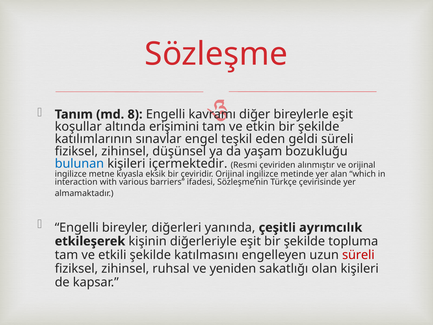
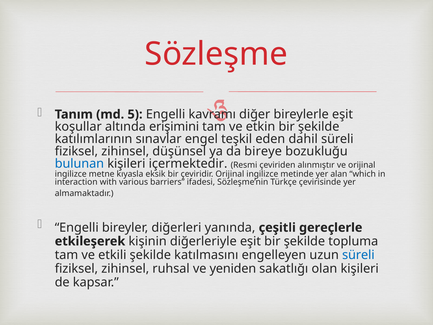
8: 8 -> 5 (135, 114)
geldi: geldi -> dahil (303, 139)
yaşam: yaşam -> bireye (263, 151)
ayrımcılık: ayrımcılık -> gereçlerle (331, 227)
süreli colour: red -> blue (358, 255)
